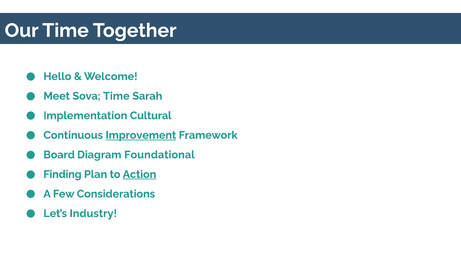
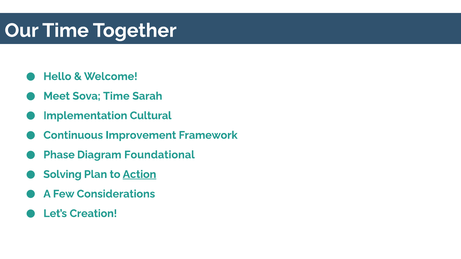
Improvement underline: present -> none (141, 135)
Board: Board -> Phase (59, 155)
Finding: Finding -> Solving (62, 175)
Industry: Industry -> Creation (93, 214)
